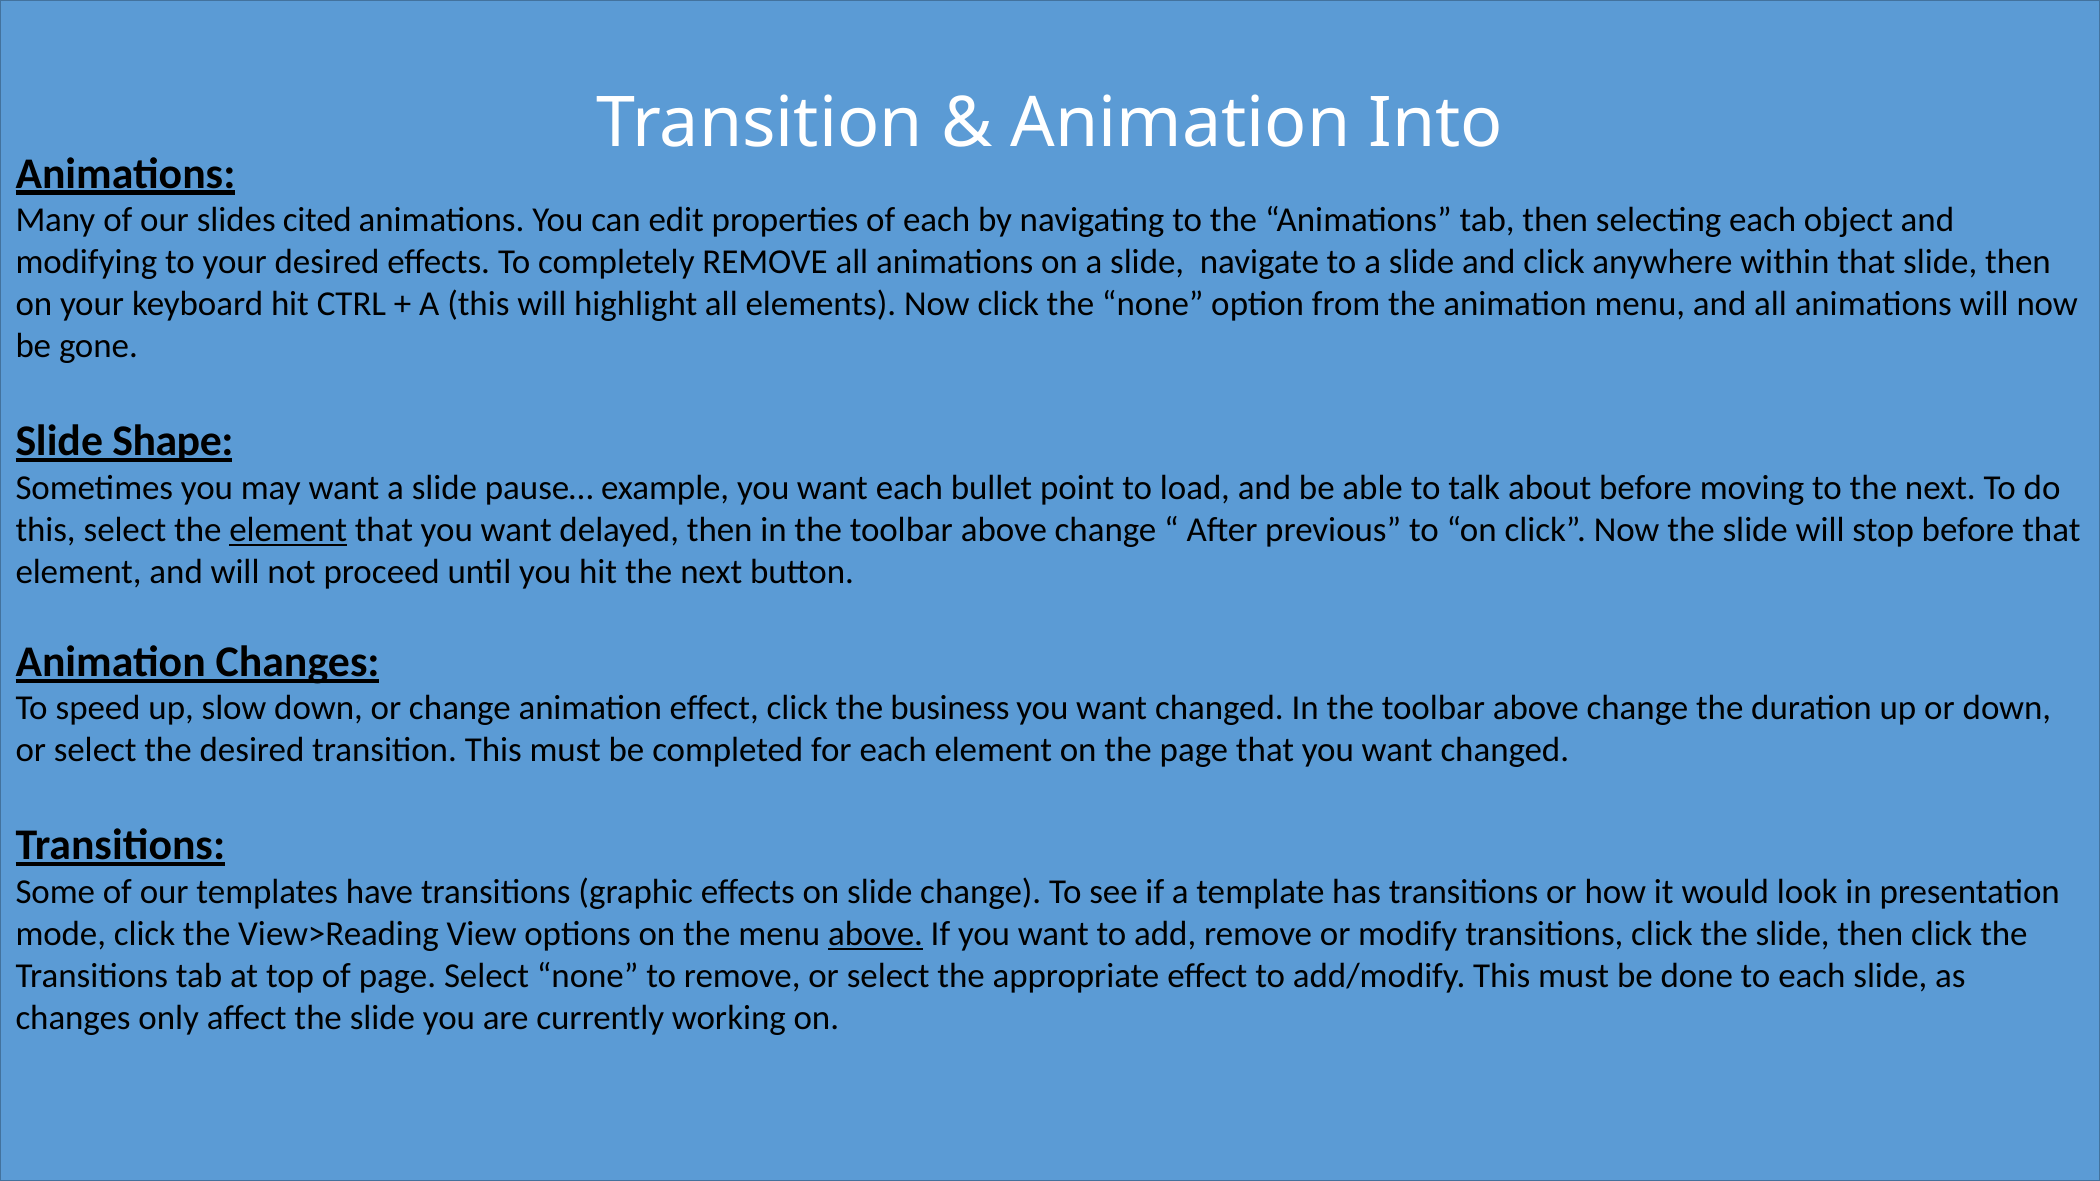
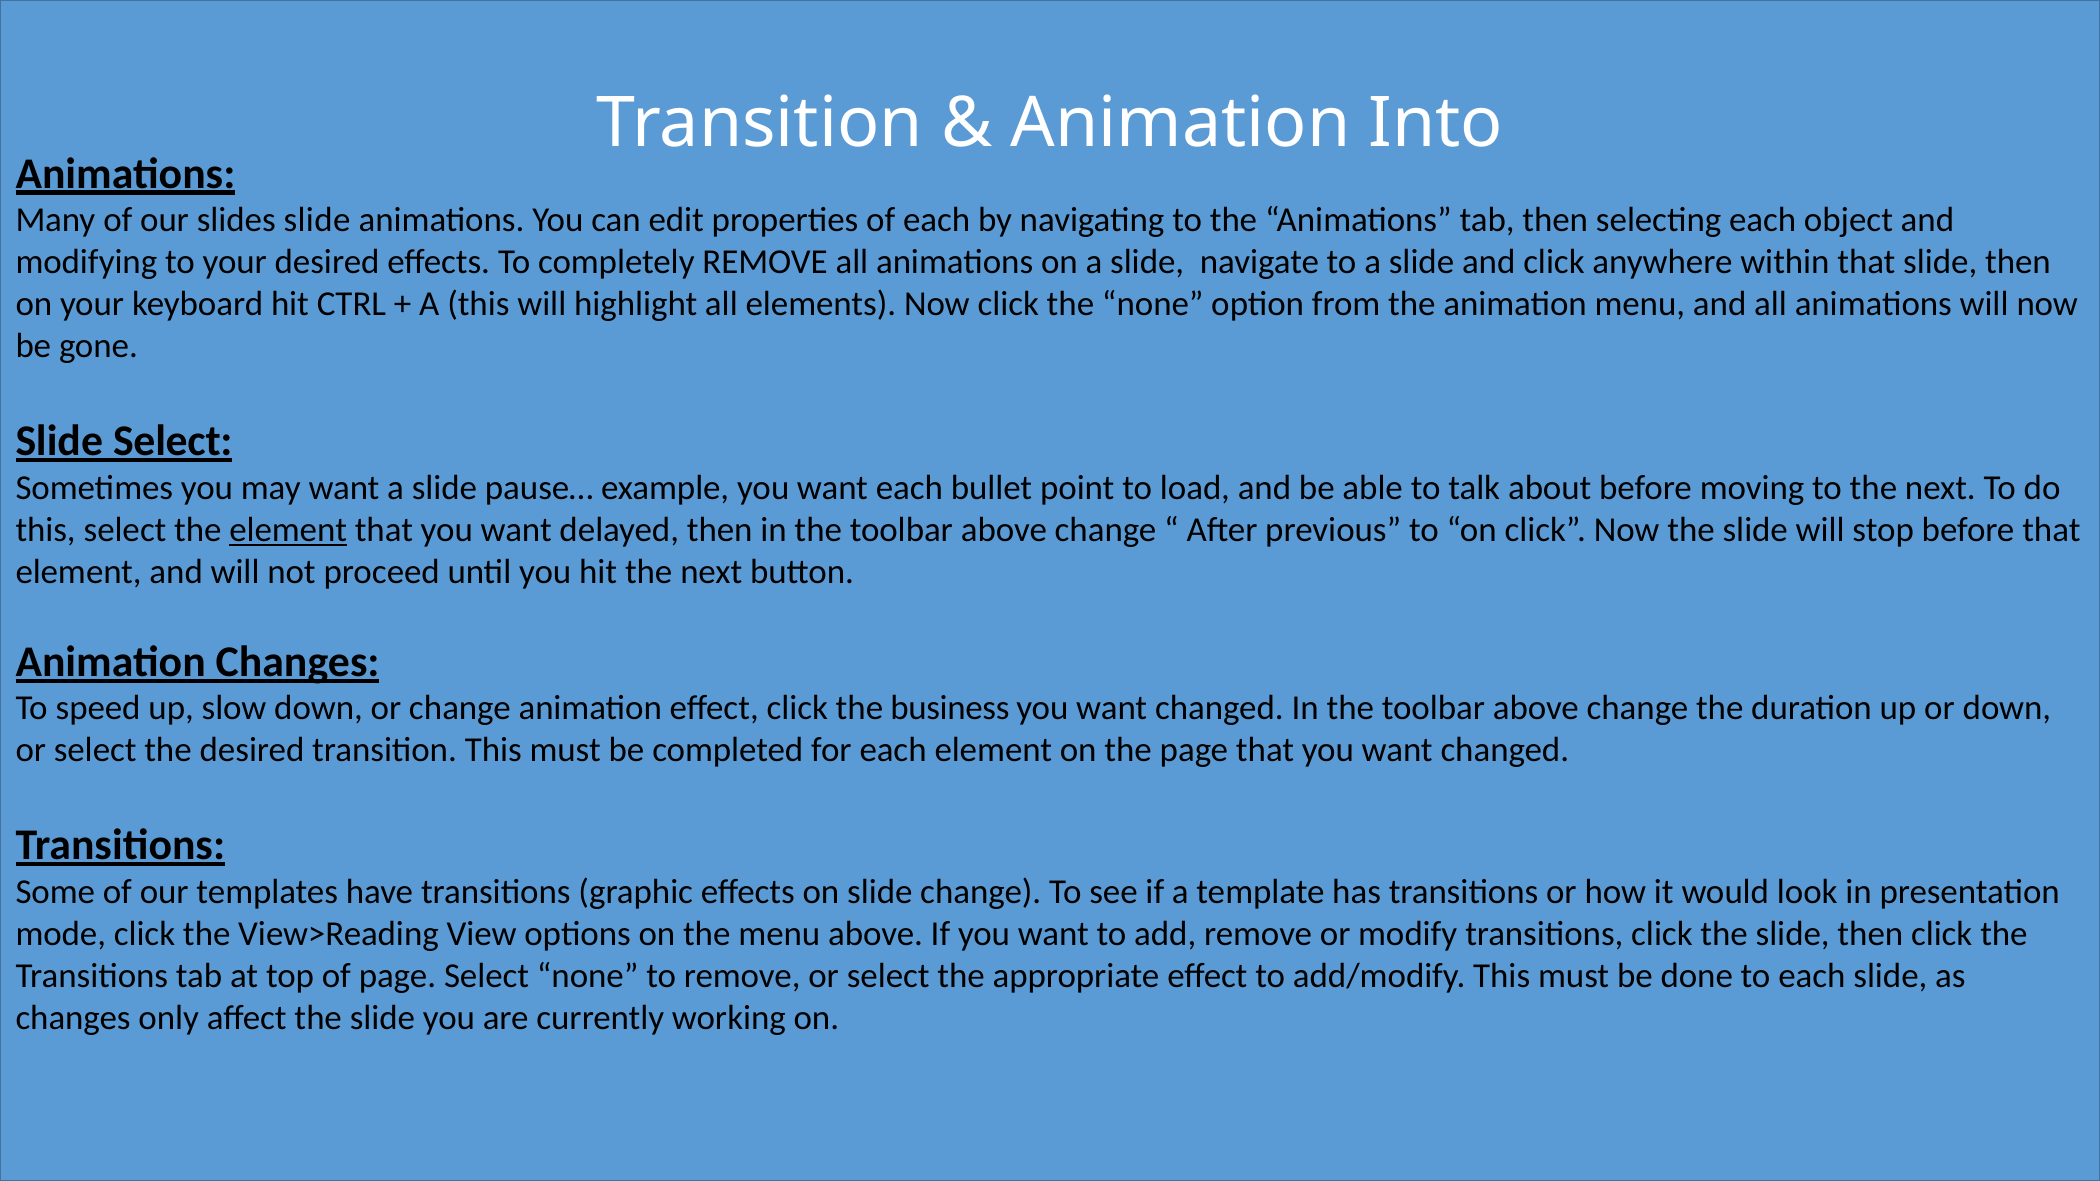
slides cited: cited -> slide (317, 220)
Slide Shape: Shape -> Select (173, 441)
above underline: present -> none (876, 934)
